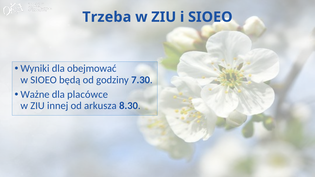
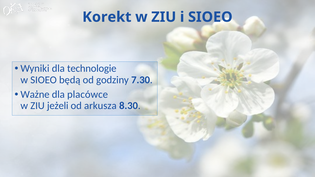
Trzeba: Trzeba -> Korekt (107, 17)
obejmować: obejmować -> technologie (92, 69)
innej: innej -> jeżeli (58, 106)
